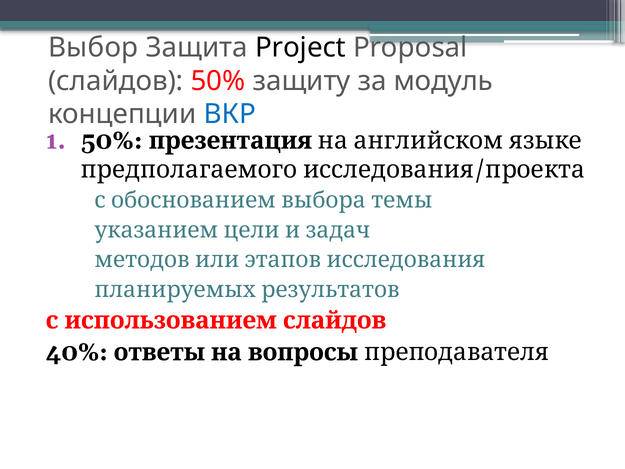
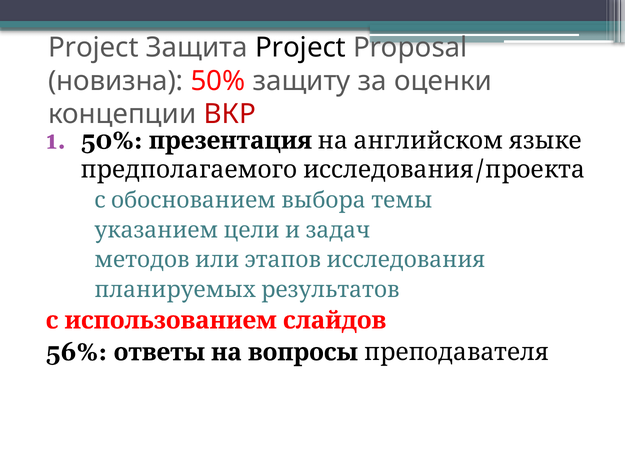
Выбор: Выбор -> Project (93, 47)
слайдов: слайдов -> новизна (116, 81)
модуль: модуль -> оценки (443, 81)
ВКР colour: blue -> red (230, 114)
40%: 40% -> 56% (77, 352)
